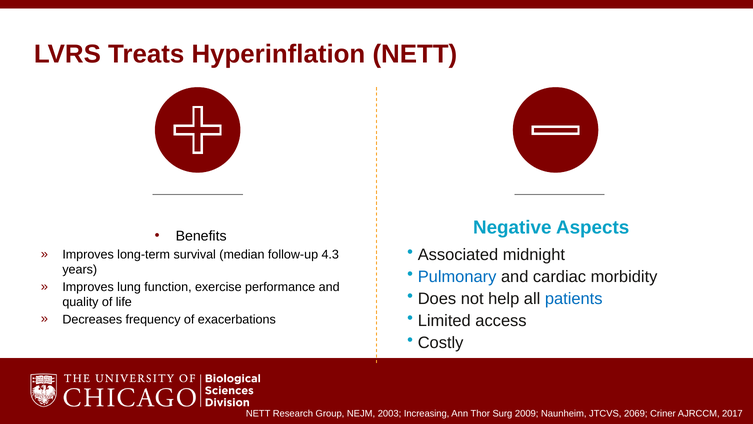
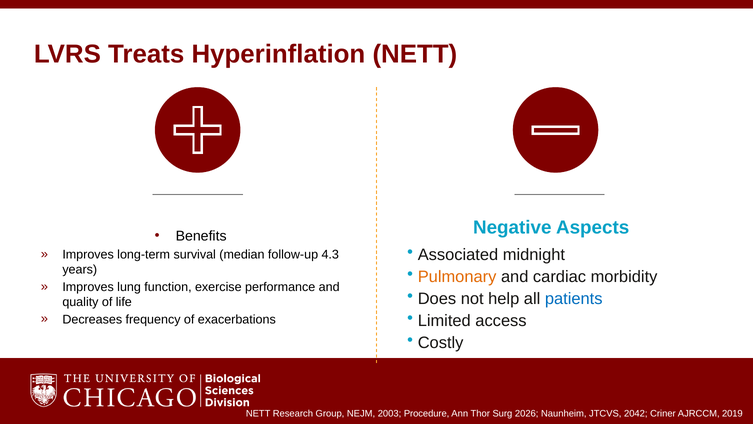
Pulmonary colour: blue -> orange (457, 276)
Increasing: Increasing -> Procedure (427, 413)
2009: 2009 -> 2026 (527, 413)
2069: 2069 -> 2042 (636, 413)
2017: 2017 -> 2019 (732, 413)
